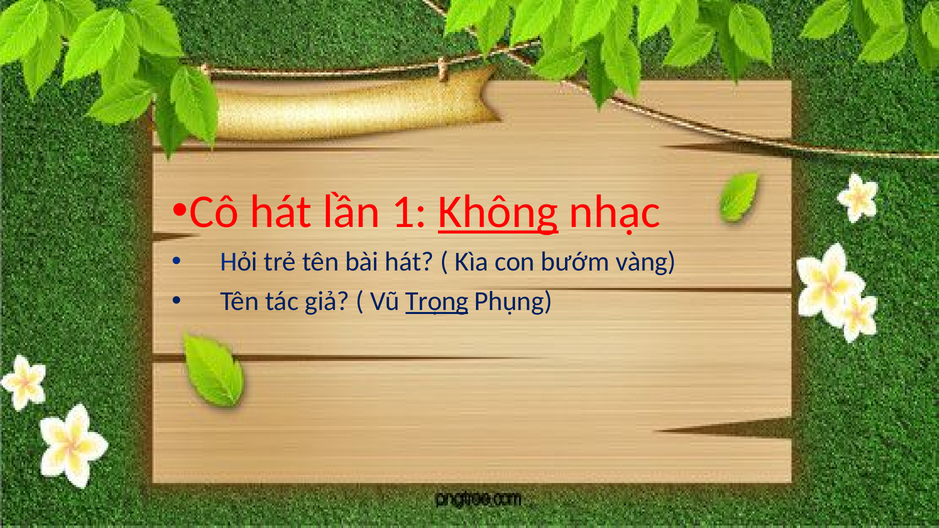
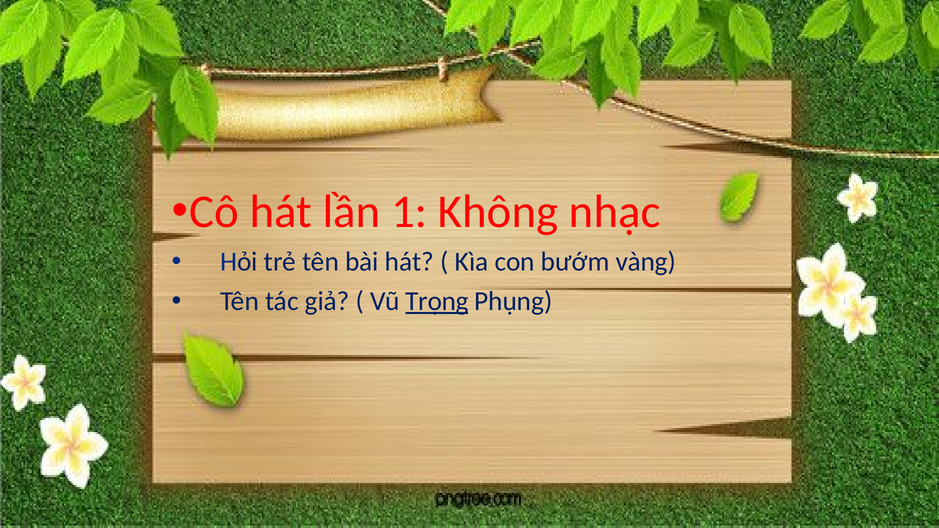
Không underline: present -> none (498, 212)
